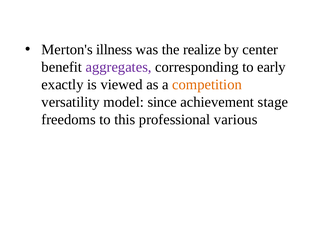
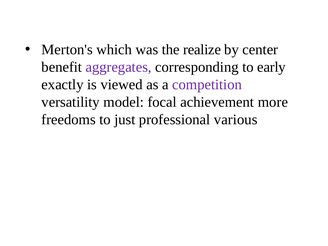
illness: illness -> which (114, 50)
competition colour: orange -> purple (207, 85)
since: since -> focal (162, 102)
stage: stage -> more (273, 102)
this: this -> just (125, 120)
